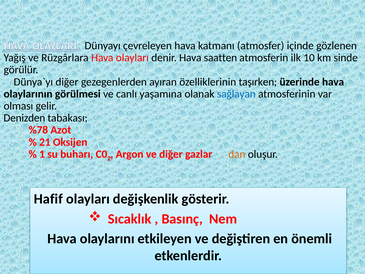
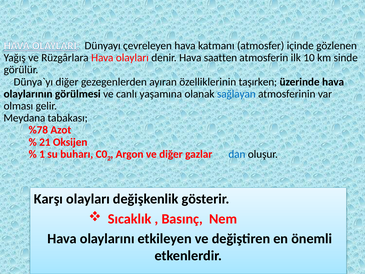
Denizden: Denizden -> Meydana (24, 118)
dan colour: orange -> blue (237, 154)
Hafif: Hafif -> Karşı (48, 199)
